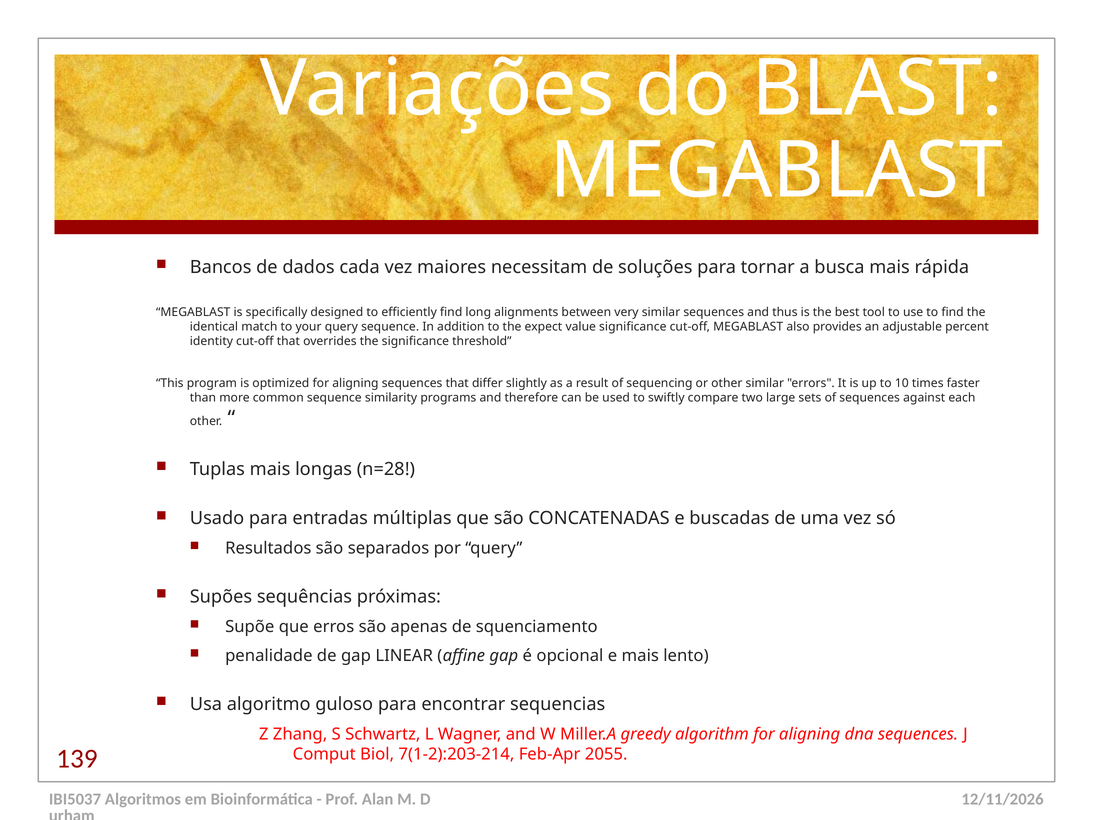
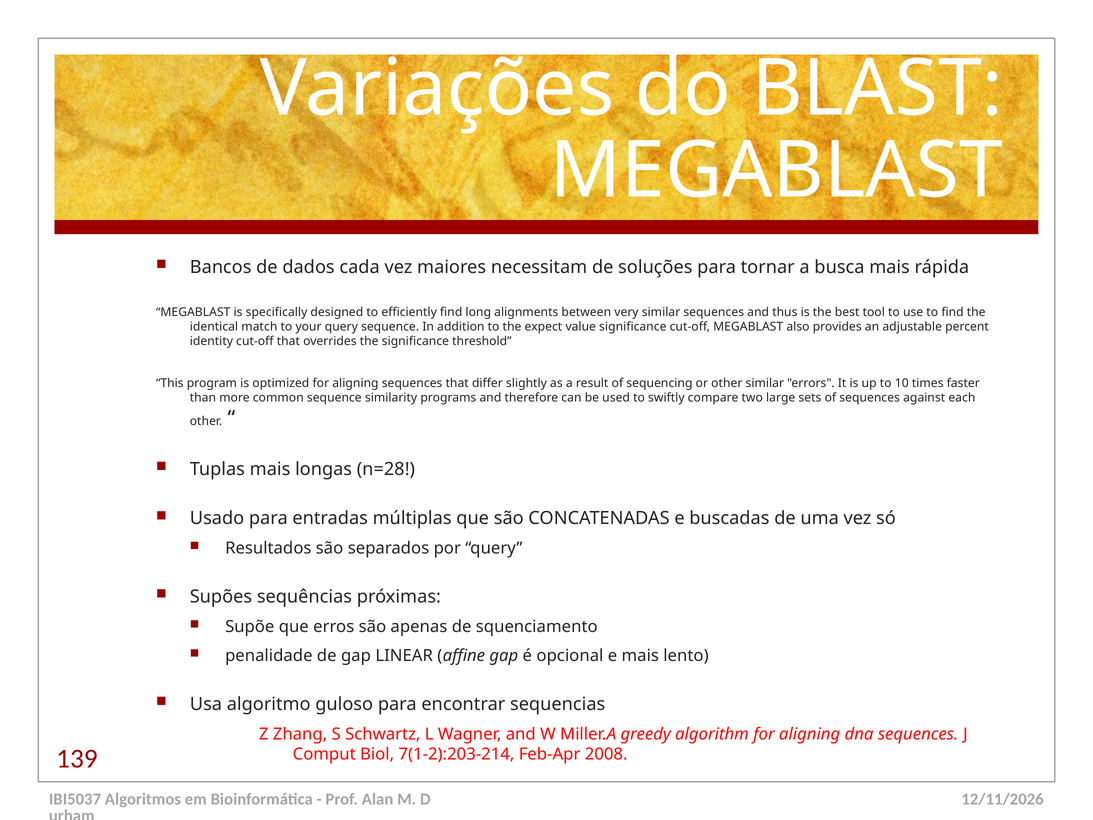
2055: 2055 -> 2008 (606, 754)
